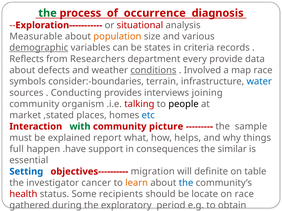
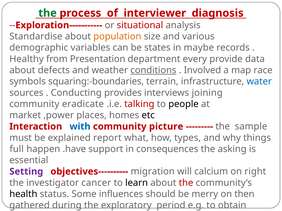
occurrence: occurrence -> interviewer (155, 13)
Measurable: Measurable -> Standardise (36, 37)
demographic underline: present -> none (39, 48)
criteria: criteria -> maybe (199, 48)
Reflects: Reflects -> Healthy (27, 59)
Researchers: Researchers -> Presentation (98, 59)
consider:-boundaries: consider:-boundaries -> squaring:-boundaries (96, 82)
organism: organism -> eradicate (83, 104)
,stated: ,stated -> ,power (59, 115)
etc colour: blue -> black (148, 115)
with colour: green -> blue (80, 127)
helps: helps -> types (188, 138)
similar: similar -> asking (232, 149)
Setting colour: blue -> purple (26, 172)
definite: definite -> calcium (211, 172)
table: table -> right (255, 172)
learn colour: orange -> black (137, 183)
the colour: blue -> red (186, 183)
health colour: red -> black (23, 194)
recipients: recipients -> influences (121, 194)
locate: locate -> merry (205, 194)
on race: race -> then (244, 194)
